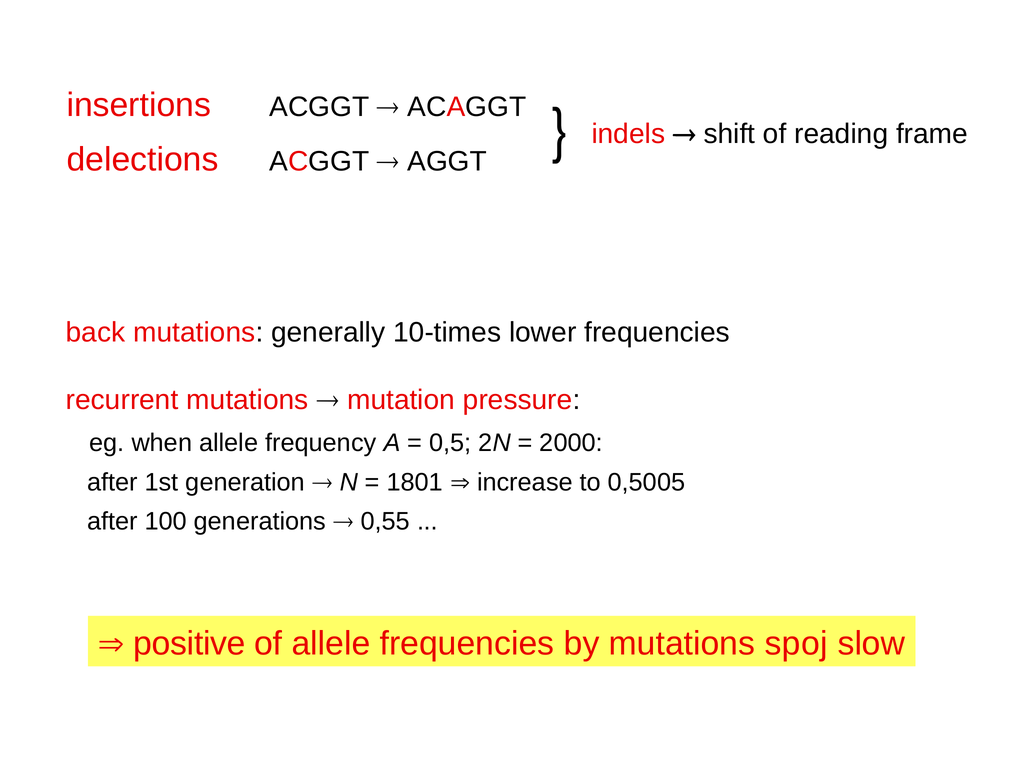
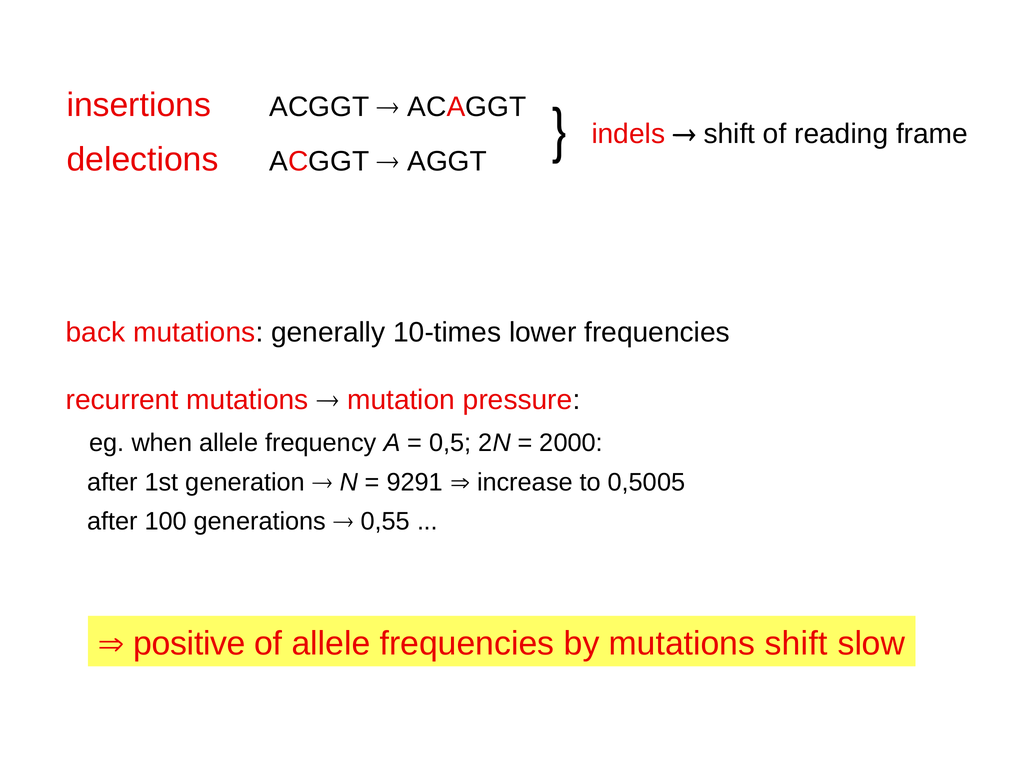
1801: 1801 -> 9291 (415, 482)
mutations spoj: spoj -> shift (796, 643)
